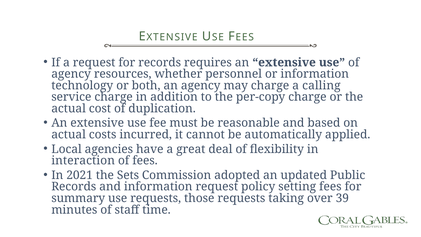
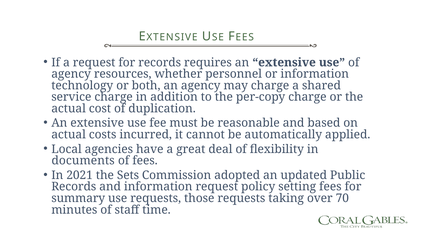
calling: calling -> shared (321, 85)
interaction: interaction -> documents (83, 161)
39: 39 -> 70 (342, 198)
